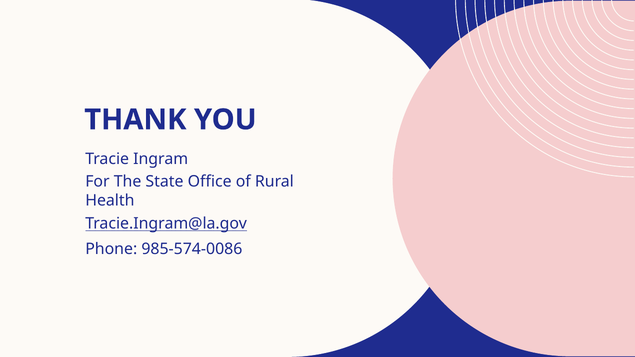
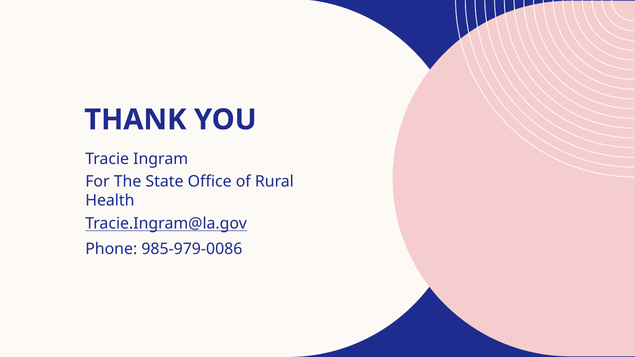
985-574-0086: 985-574-0086 -> 985-979-0086 (192, 249)
